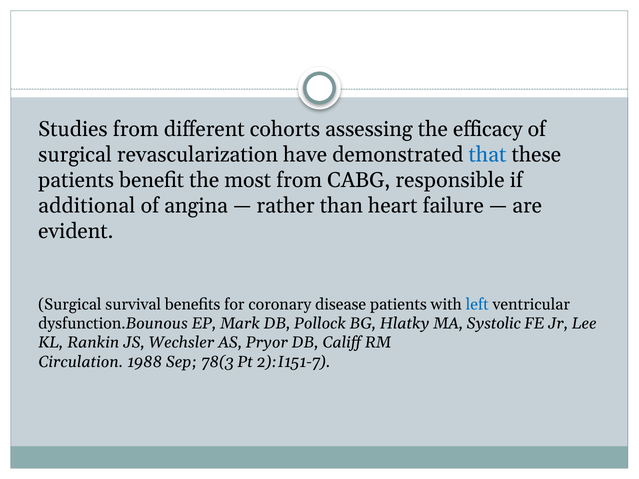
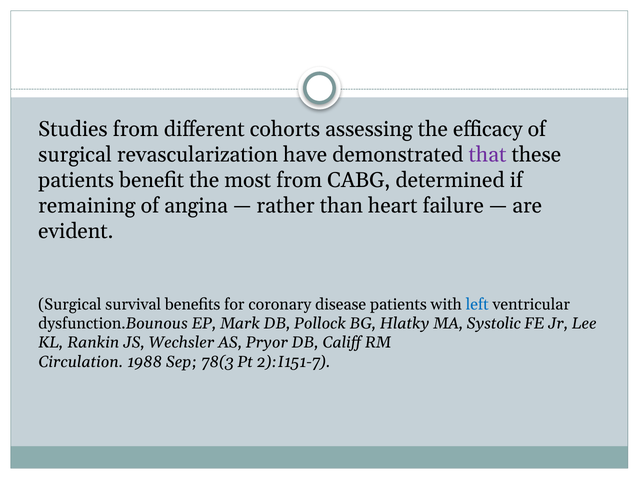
that colour: blue -> purple (487, 155)
responsible: responsible -> determined (450, 180)
additional: additional -> remaining (87, 206)
